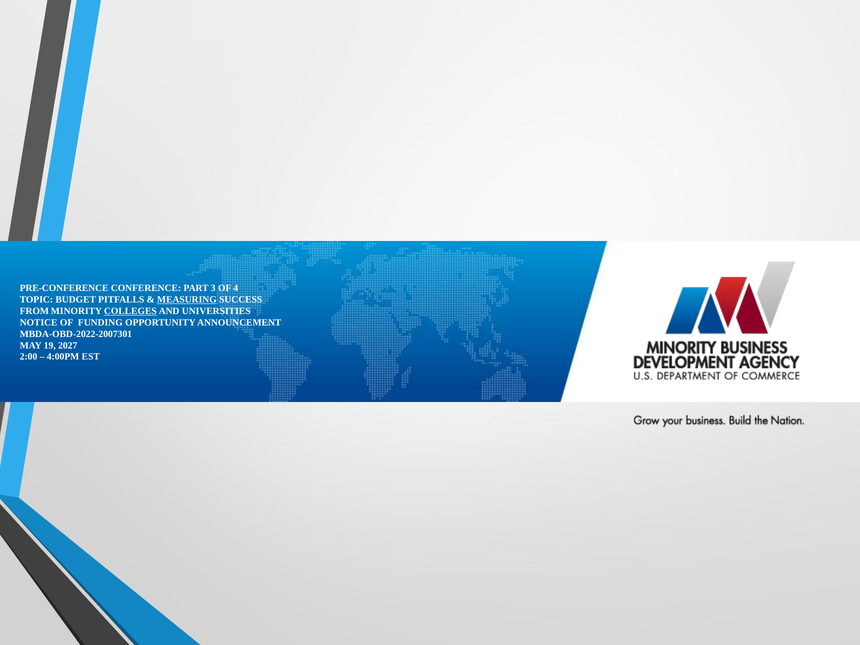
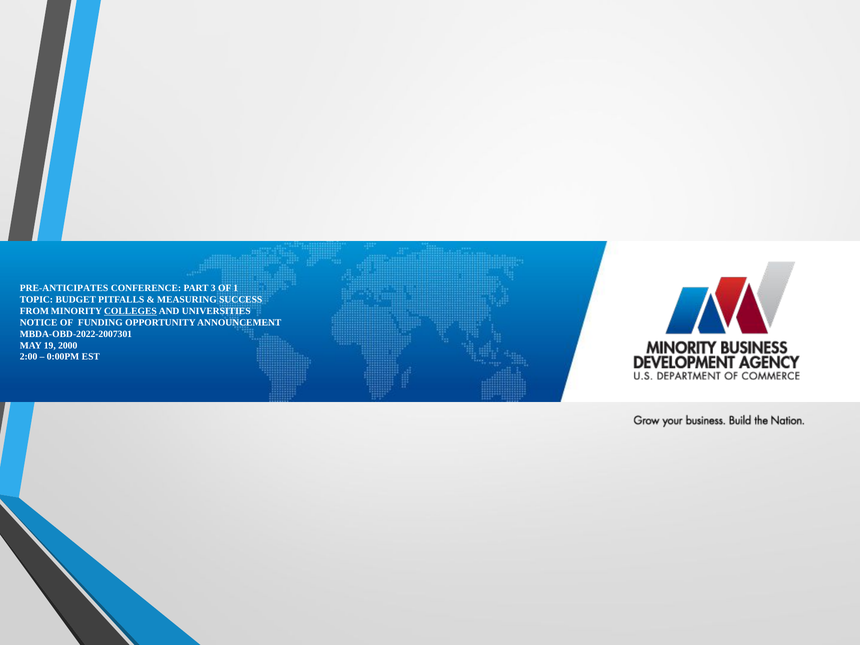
PRE-CONFERENCE: PRE-CONFERENCE -> PRE-ANTICIPATES (64, 288)
4: 4 -> 1 (236, 288)
MEASURING underline: present -> none (187, 300)
2027: 2027 -> 2000 (68, 345)
4:00PM: 4:00PM -> 0:00PM (63, 357)
